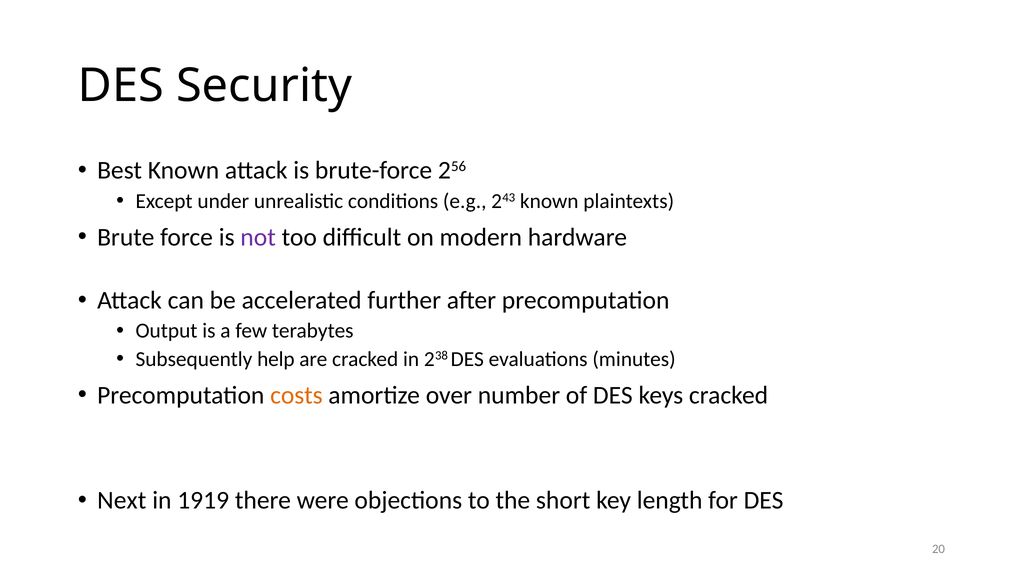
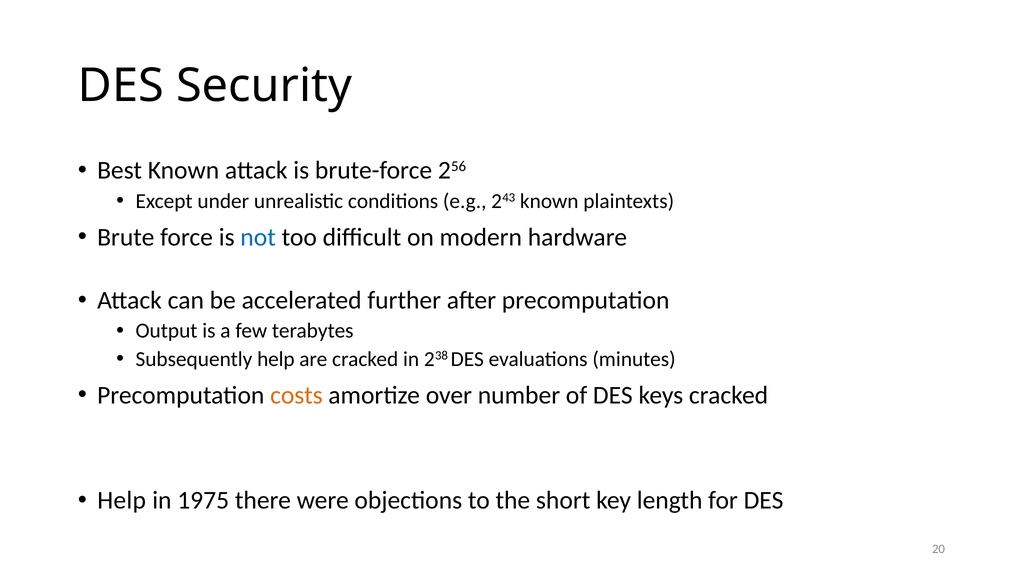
not colour: purple -> blue (258, 237)
Next: Next -> Help (122, 501)
1919: 1919 -> 1975 (203, 501)
